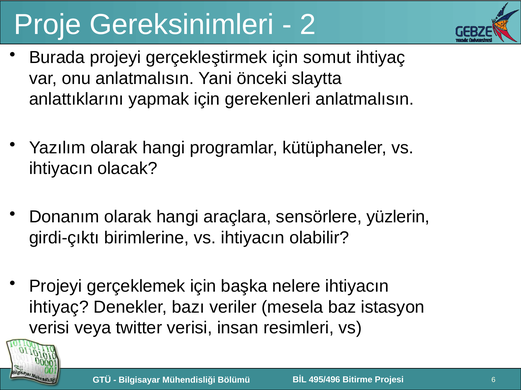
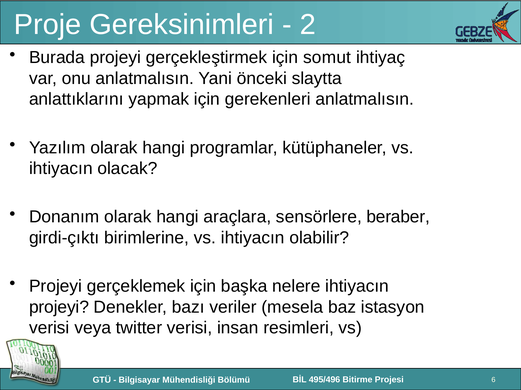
yüzlerin: yüzlerin -> beraber (398, 217)
ihtiyaç: ihtiyaç -> projeyi (59, 308)
